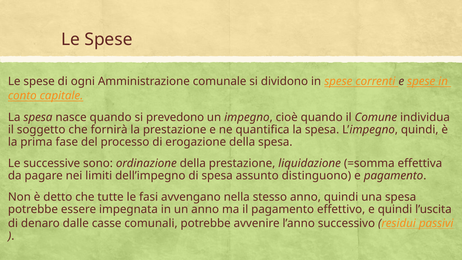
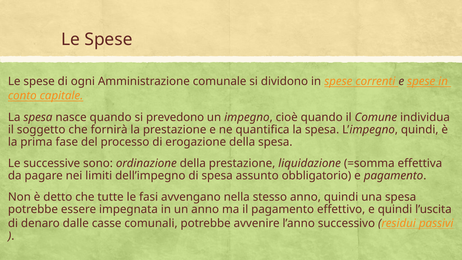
distinguono: distinguono -> obbligatorio (316, 176)
